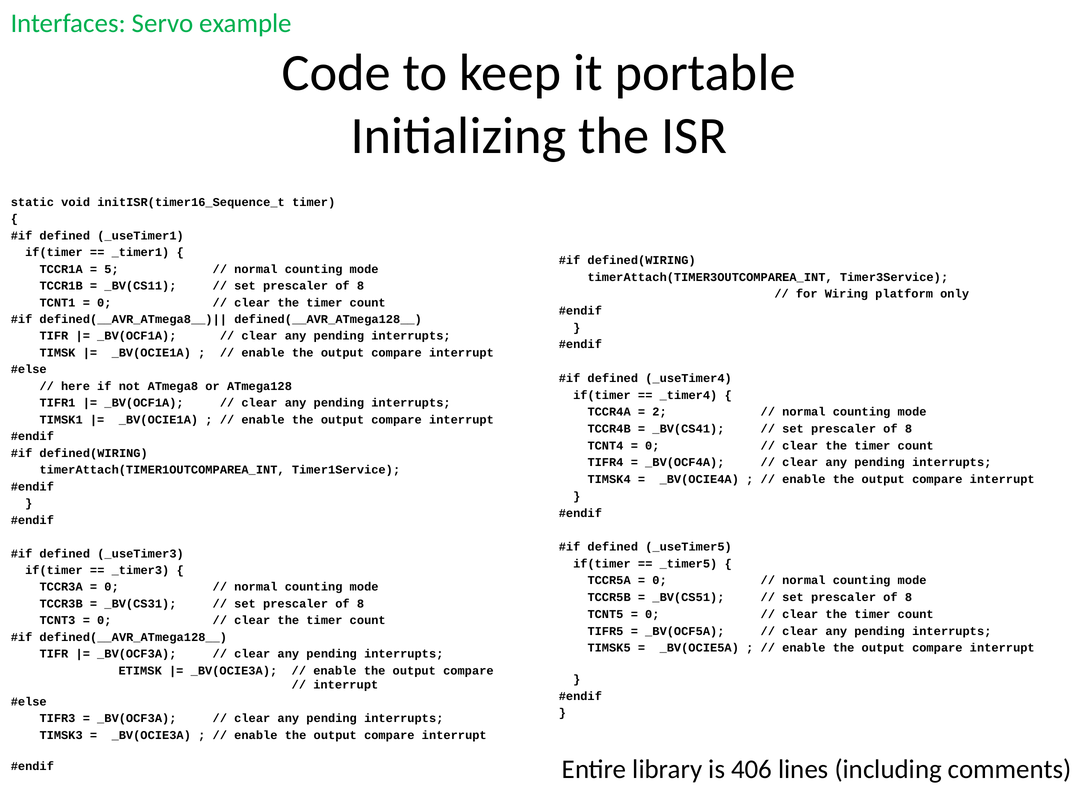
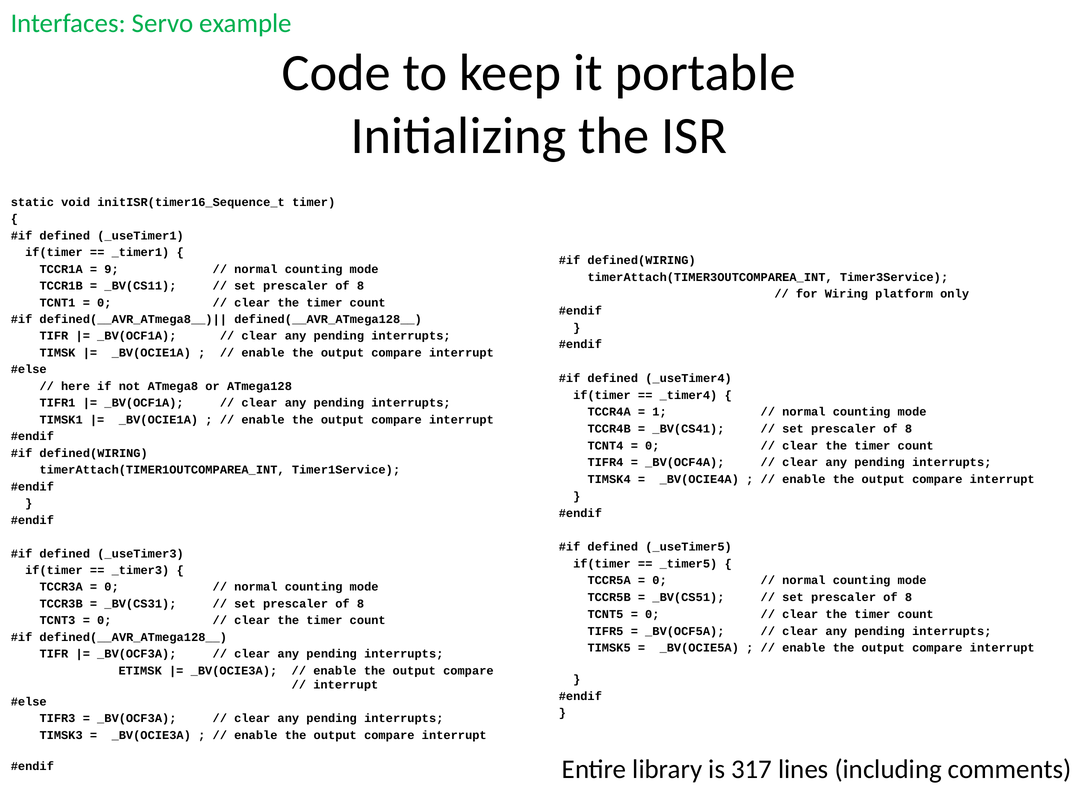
5: 5 -> 9 (112, 269)
2: 2 -> 1 (660, 412)
406: 406 -> 317 (752, 769)
